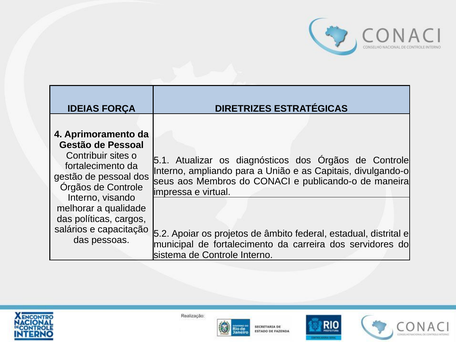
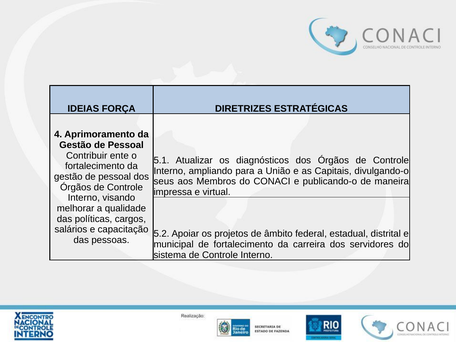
sites: sites -> ente (119, 156)
